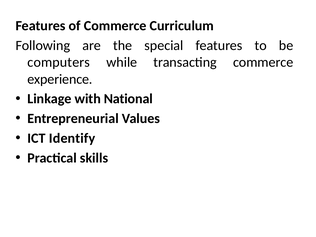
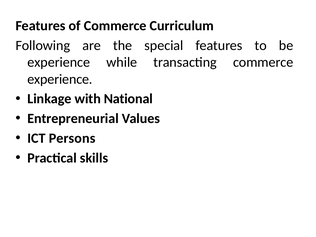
computers: computers -> experience (59, 62)
Identify: Identify -> Persons (72, 138)
